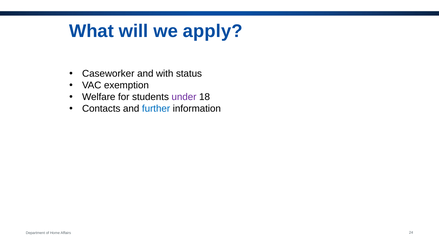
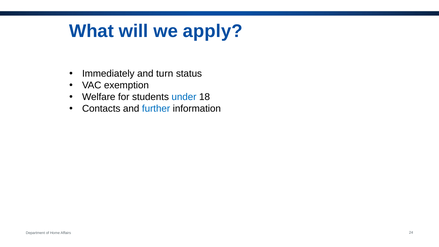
Caseworker: Caseworker -> Immediately (108, 74)
with: with -> turn (165, 74)
under colour: purple -> blue (184, 97)
